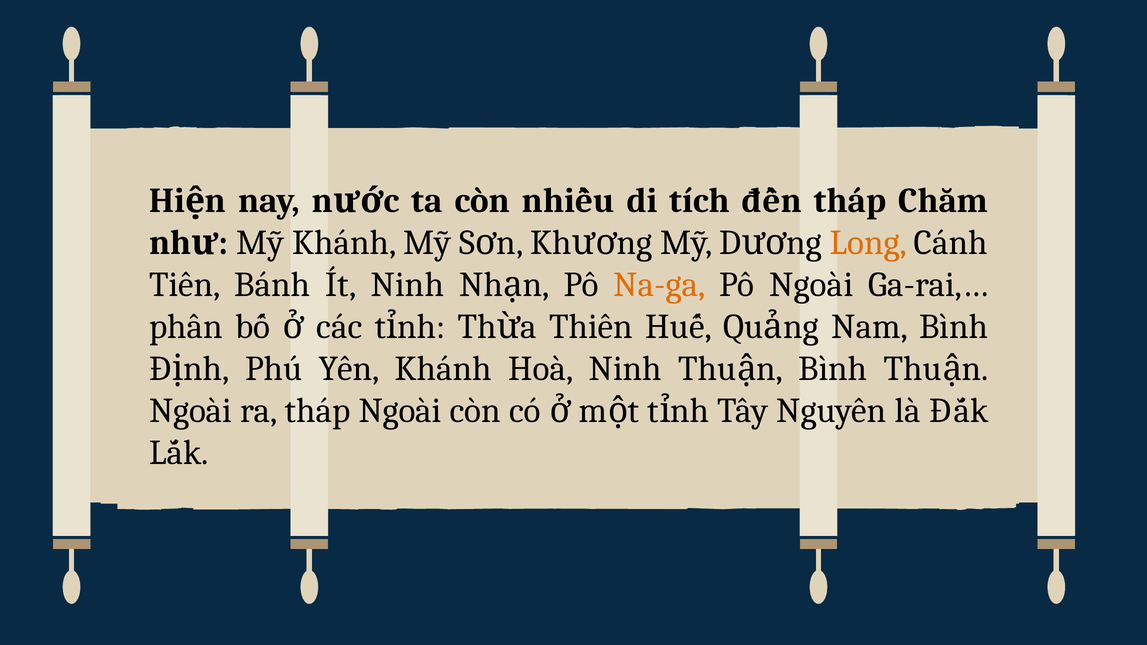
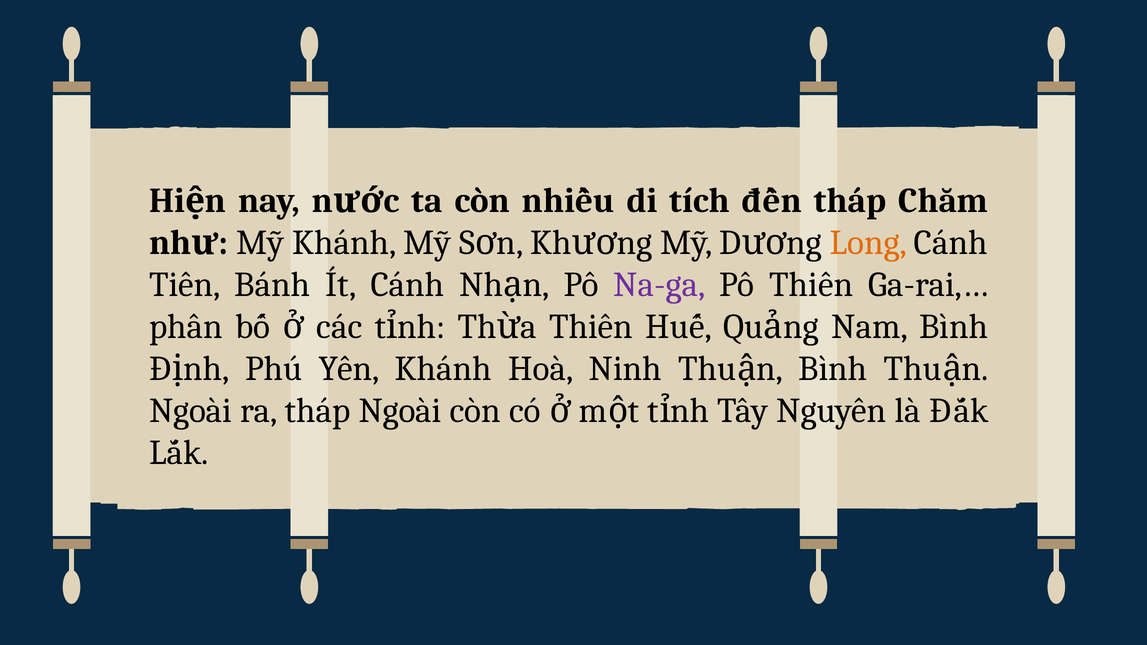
Ít Ninh: Ninh -> Cánh (407, 285)
Na-ga colour: orange -> purple (659, 285)
Pô Ngoài: Ngoài -> Thiên (811, 285)
